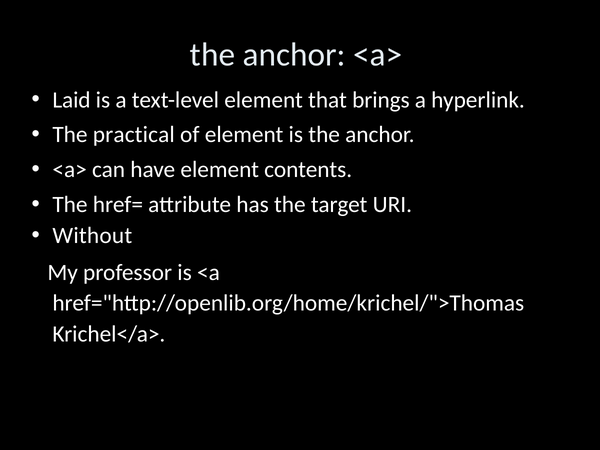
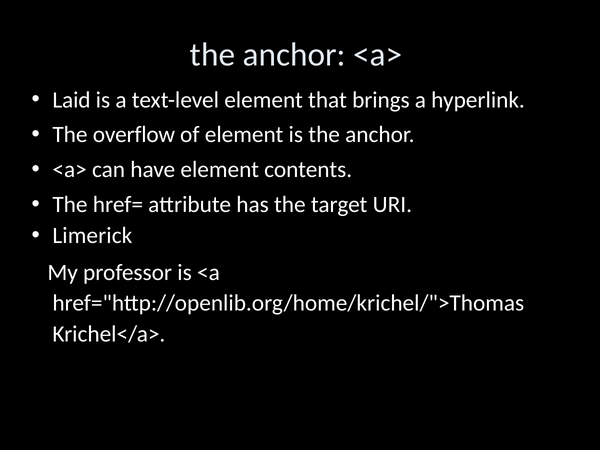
practical: practical -> overflow (134, 135)
Without: Without -> Limerick (92, 235)
